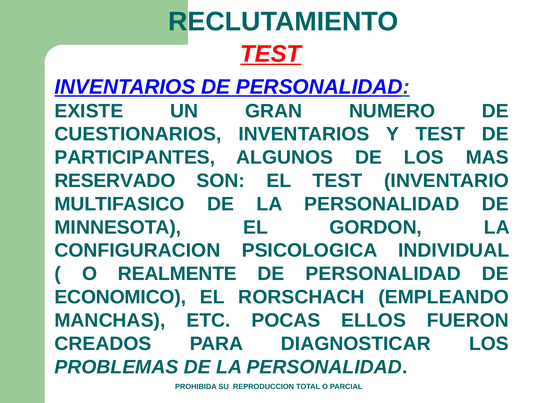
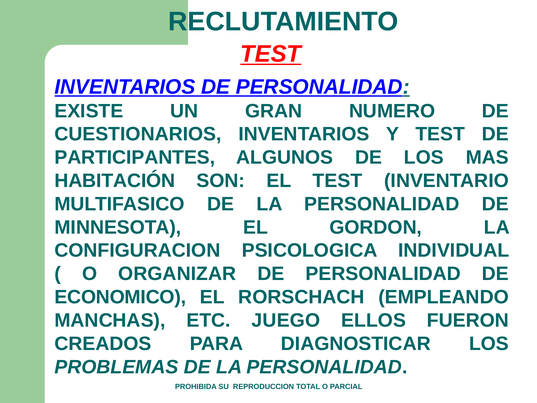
RESERVADO: RESERVADO -> HABITACIÓN (115, 181)
REALMENTE: REALMENTE -> ORGANIZAR (177, 274)
POCAS: POCAS -> JUEGO (286, 320)
